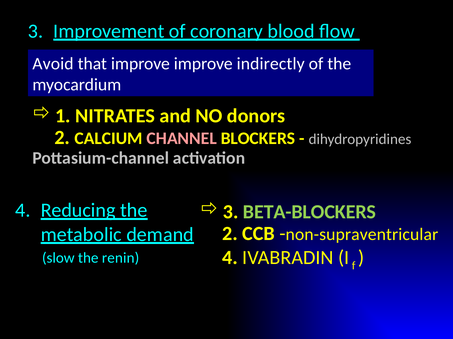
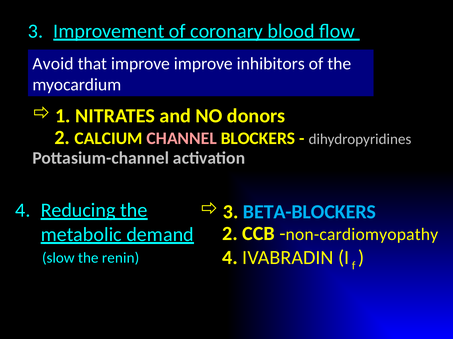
indirectly: indirectly -> inhibitors (271, 64)
BETA-BLOCKERS colour: light green -> light blue (310, 212)
non-supraventricular: non-supraventricular -> non-cardiomyopathy (362, 235)
